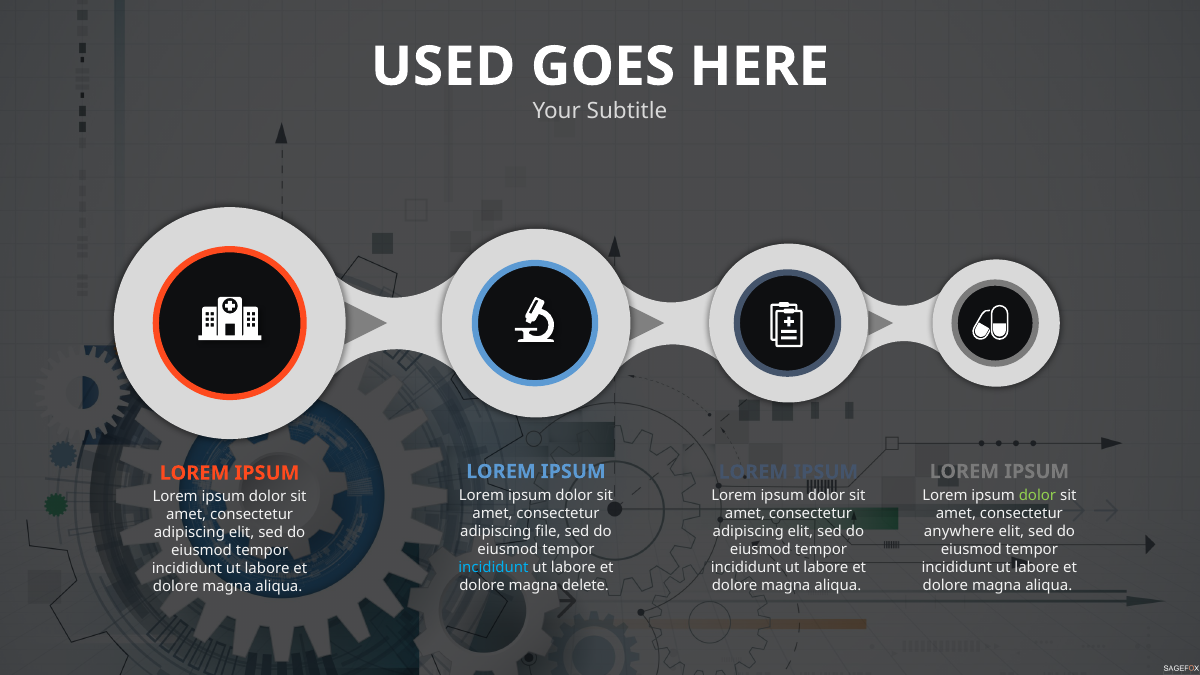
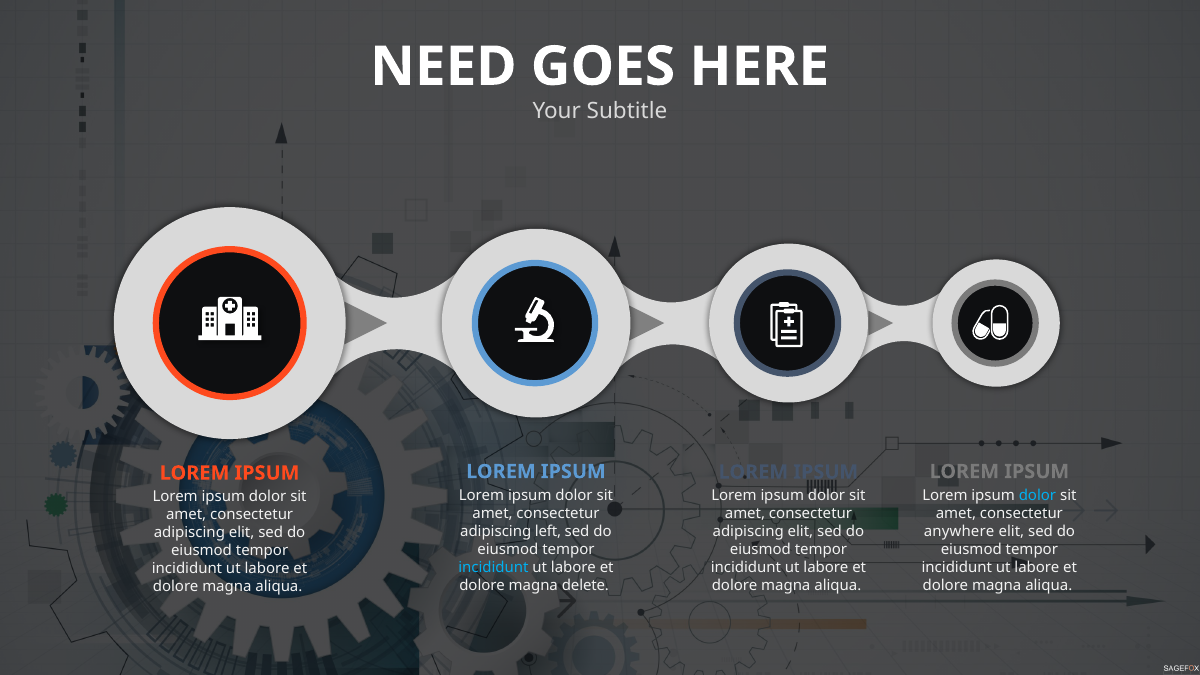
USED: USED -> NEED (443, 67)
dolor colour: light green -> light blue (1037, 495)
file: file -> left (548, 531)
